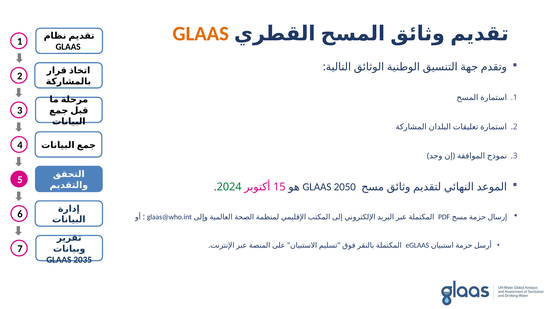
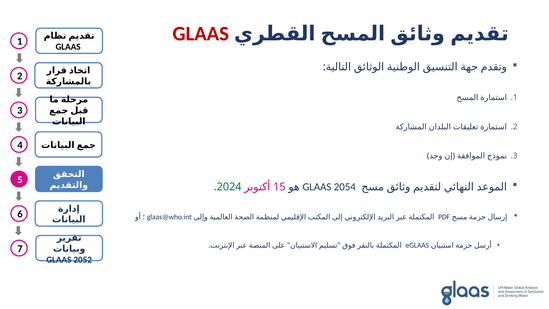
GLAAS colour: orange -> red (201, 34)
2050: 2050 -> 2054 (345, 187)
2035: 2035 -> 2052 (83, 260)
